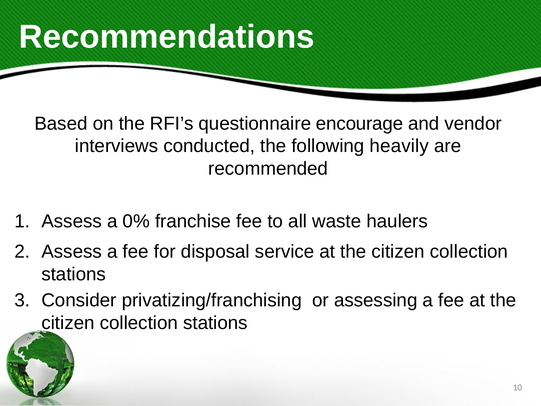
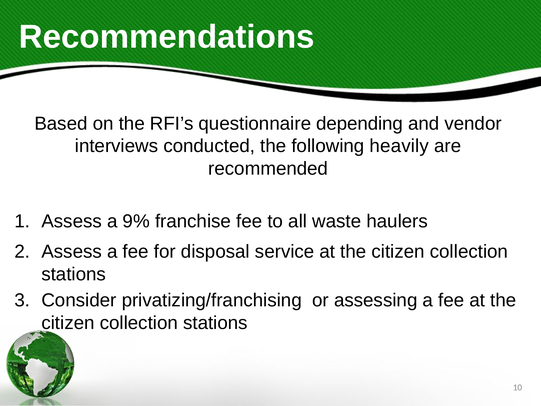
encourage: encourage -> depending (360, 123)
0%: 0% -> 9% (136, 221)
